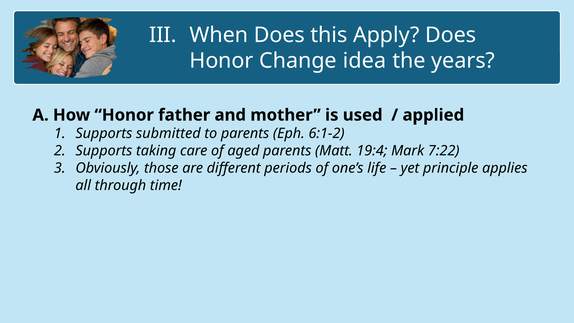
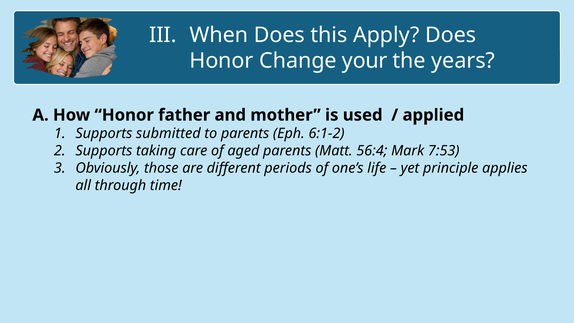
idea: idea -> your (365, 61)
19:4: 19:4 -> 56:4 (372, 151)
7:22: 7:22 -> 7:53 (444, 151)
